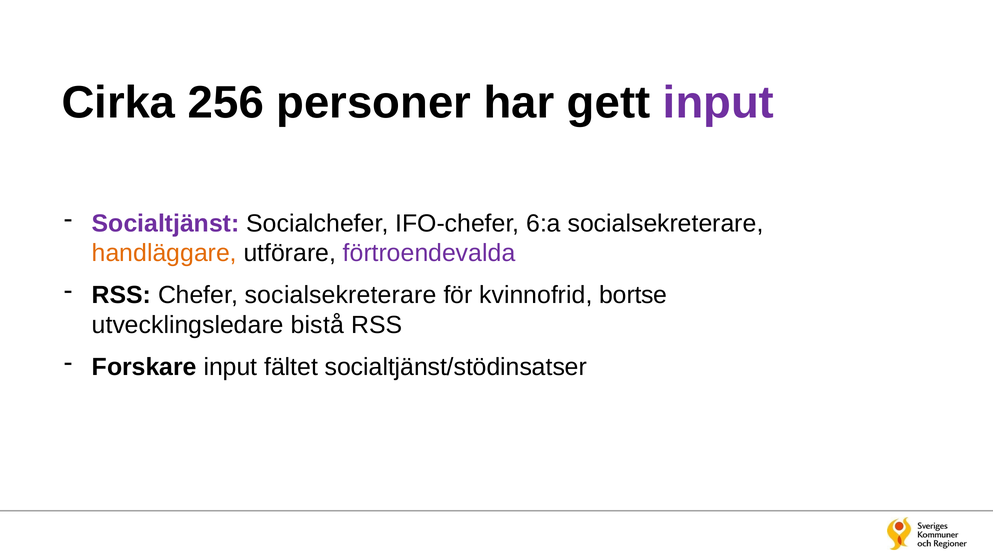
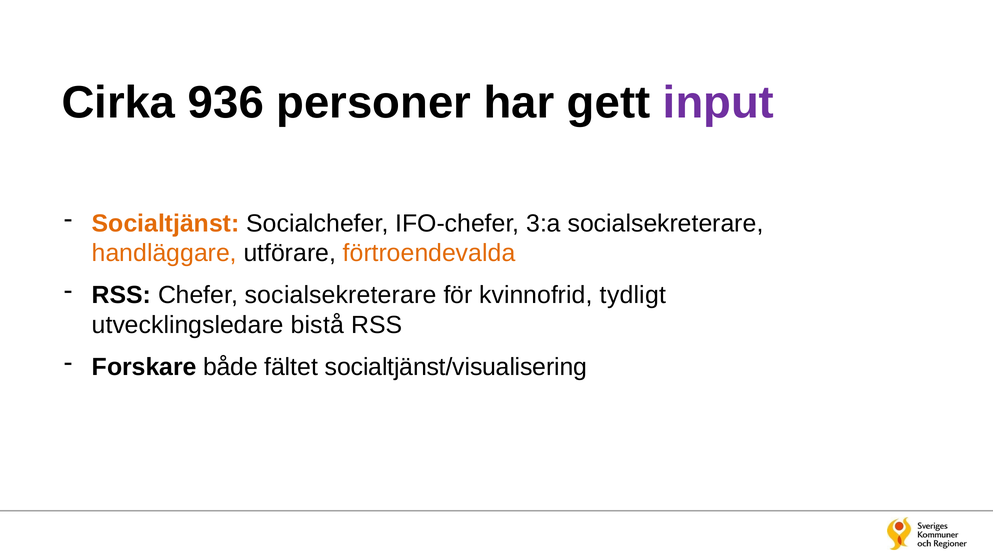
256: 256 -> 936 (226, 103)
Socialtjänst colour: purple -> orange (166, 224)
6:a: 6:a -> 3:a (543, 224)
förtroendevalda colour: purple -> orange (429, 253)
bortse: bortse -> tydligt (633, 296)
Forskare input: input -> både (231, 368)
socialtjänst/stödinsatser: socialtjänst/stödinsatser -> socialtjänst/visualisering (456, 368)
